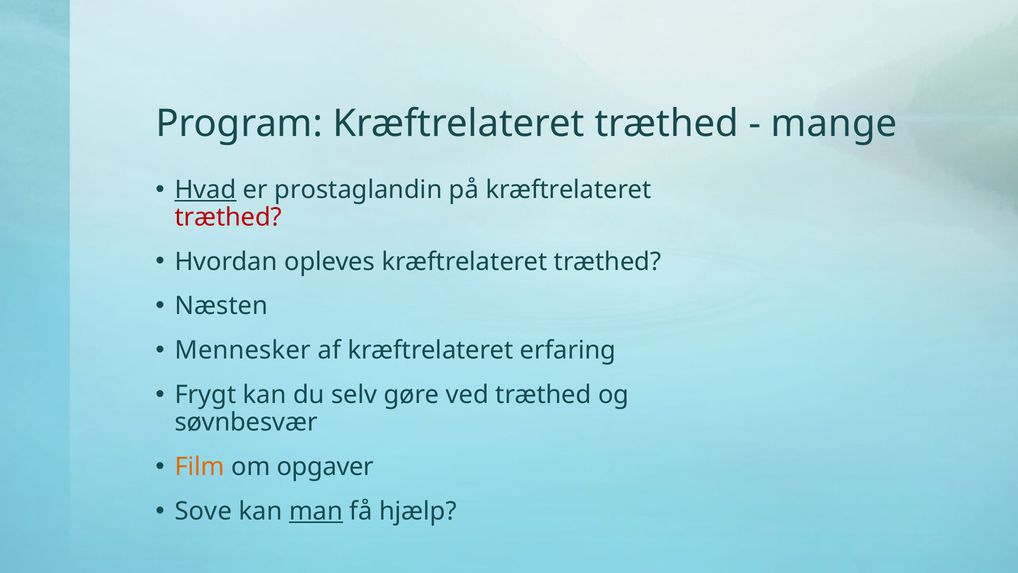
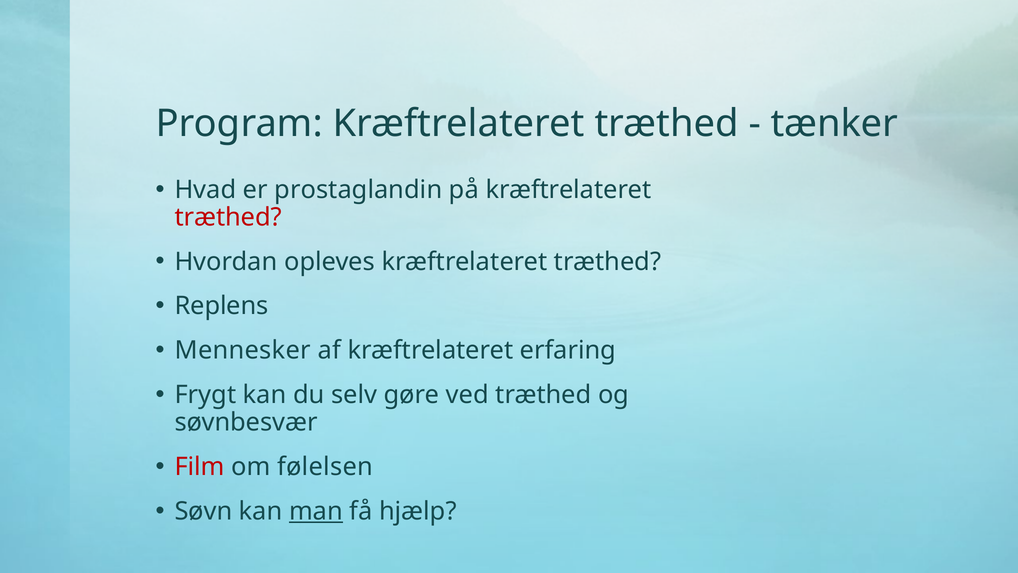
mange: mange -> tænker (834, 123)
Hvad underline: present -> none (205, 190)
Næsten: Næsten -> Replens (222, 306)
Film colour: orange -> red (200, 467)
opgaver: opgaver -> følelsen (325, 467)
Sove: Sove -> Søvn (203, 511)
